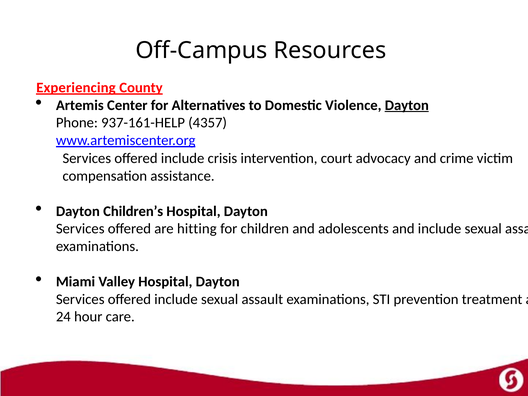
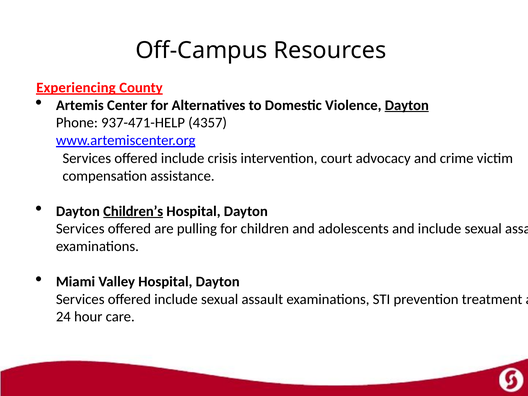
937-161-HELP: 937-161-HELP -> 937-471-HELP (143, 123)
Children’s underline: none -> present (133, 211)
hitting: hitting -> pulling (197, 229)
